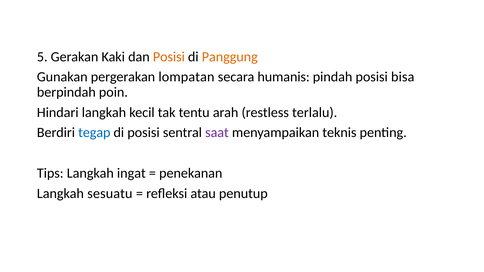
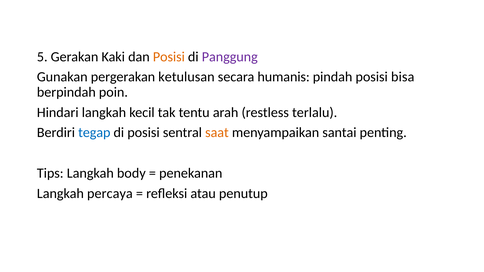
Panggung colour: orange -> purple (230, 57)
lompatan: lompatan -> ketulusan (186, 77)
saat colour: purple -> orange (217, 133)
teknis: teknis -> santai (339, 133)
ingat: ingat -> body (131, 173)
sesuatu: sesuatu -> percaya (110, 194)
